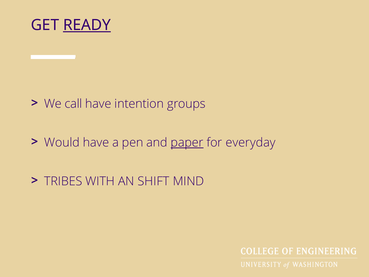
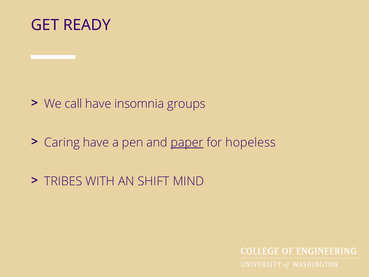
READY underline: present -> none (87, 25)
intention: intention -> insomnia (139, 104)
Would: Would -> Caring (62, 142)
everyday: everyday -> hopeless (251, 142)
